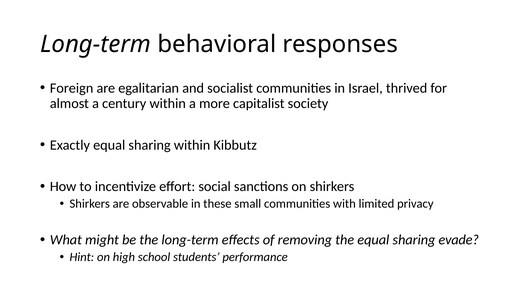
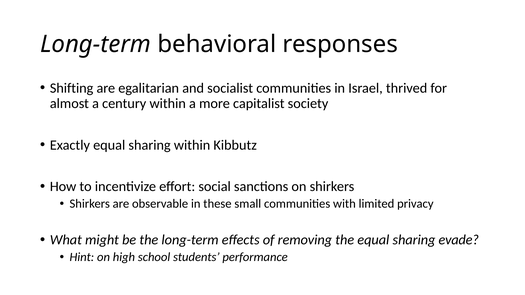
Foreign: Foreign -> Shifting (72, 88)
